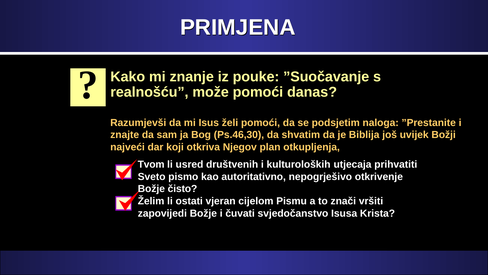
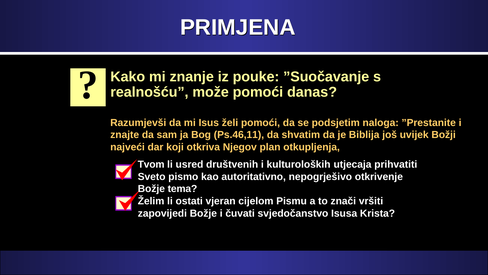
Ps.46,30: Ps.46,30 -> Ps.46,11 (239, 135)
čisto: čisto -> tema (182, 189)
